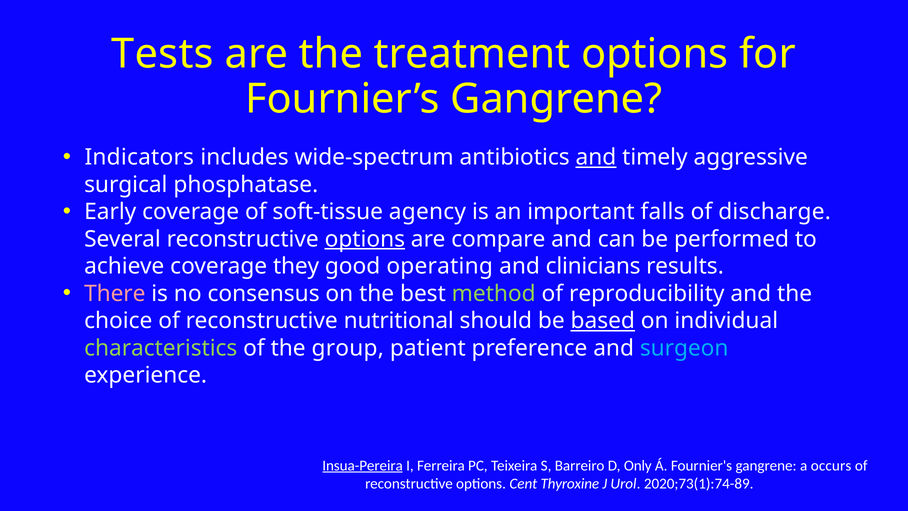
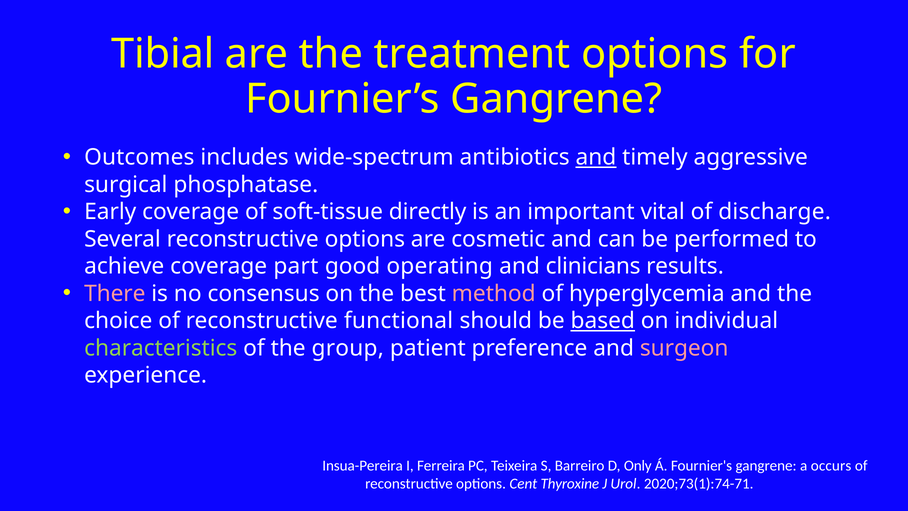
Tests: Tests -> Tibial (163, 54)
Indicators: Indicators -> Outcomes (139, 157)
agency: agency -> directly (428, 212)
falls: falls -> vital (663, 212)
options underline: present -> none (365, 239)
compare: compare -> cosmetic (498, 239)
they: they -> part (296, 266)
method colour: light green -> pink (494, 293)
reproducibility: reproducibility -> hyperglycemia (647, 293)
nutritional: nutritional -> functional (399, 321)
surgeon colour: light blue -> pink (684, 348)
Insua-Pereira underline: present -> none (363, 465)
2020;73(1):74-89: 2020;73(1):74-89 -> 2020;73(1):74-71 (699, 484)
